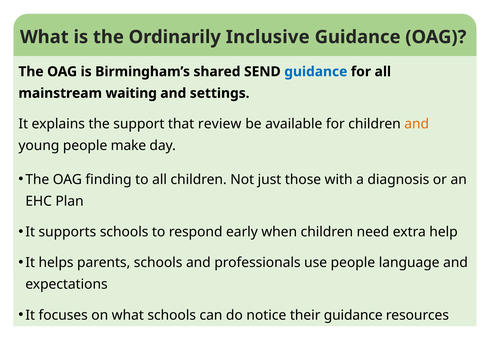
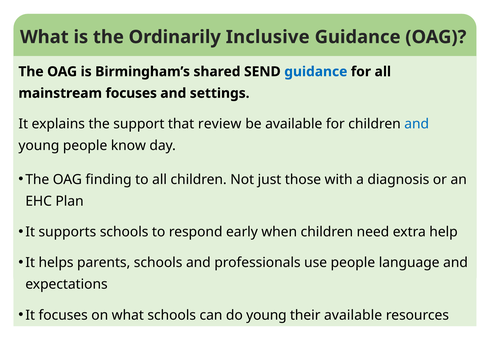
mainstream waiting: waiting -> focuses (131, 93)
and colour: orange -> blue (417, 124)
make: make -> know (128, 145)
do notice: notice -> young (266, 314)
their guidance: guidance -> available (353, 314)
